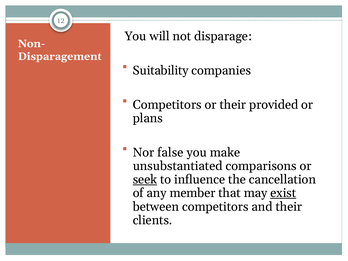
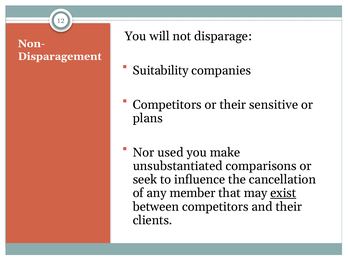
provided: provided -> sensitive (274, 105)
false: false -> used (170, 152)
seek underline: present -> none (145, 180)
